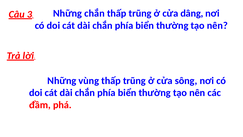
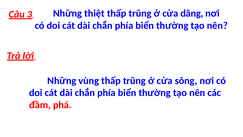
Những chắn: chắn -> thiệt (94, 13)
